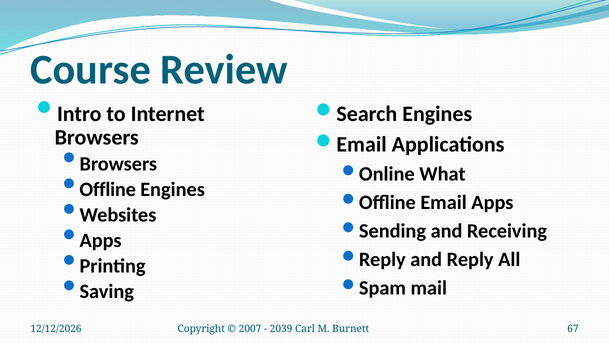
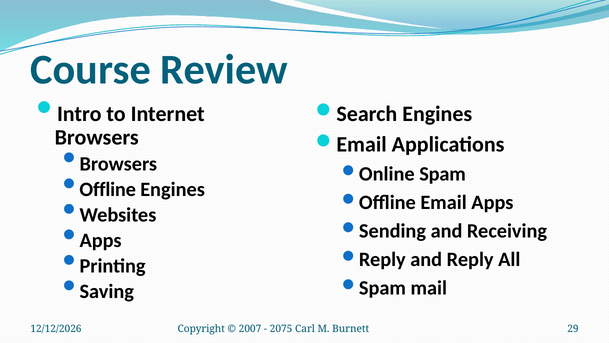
What: What -> Spam (443, 174)
2039: 2039 -> 2075 (281, 329)
67: 67 -> 29 (573, 329)
